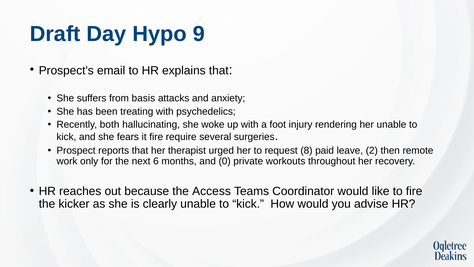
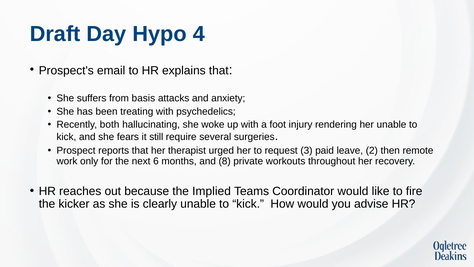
9: 9 -> 4 (199, 34)
it fire: fire -> still (156, 137)
8: 8 -> 3 (306, 150)
0: 0 -> 8 (225, 161)
Access: Access -> Implied (212, 191)
